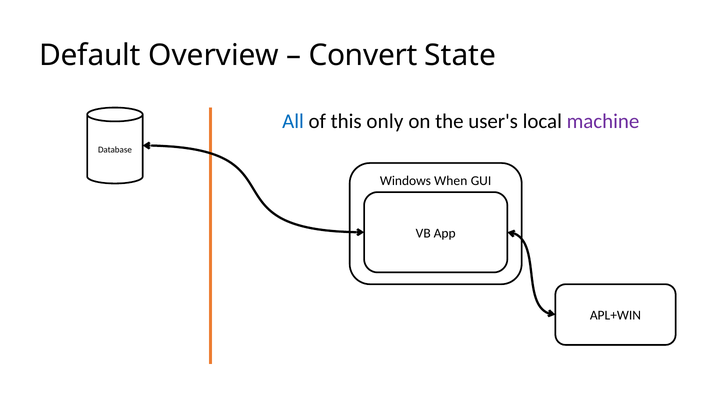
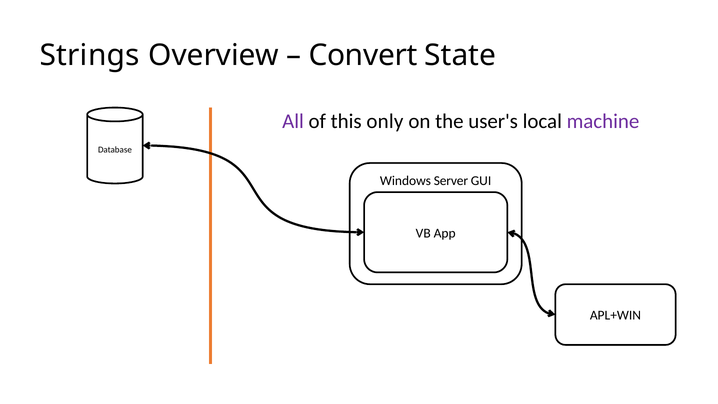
Default: Default -> Strings (90, 55)
All colour: blue -> purple (293, 121)
When: When -> Server (451, 181)
